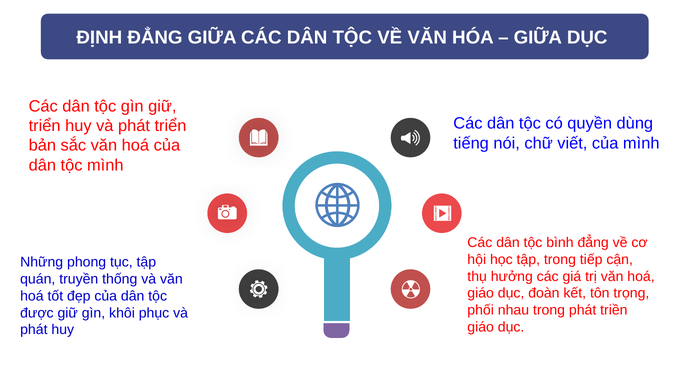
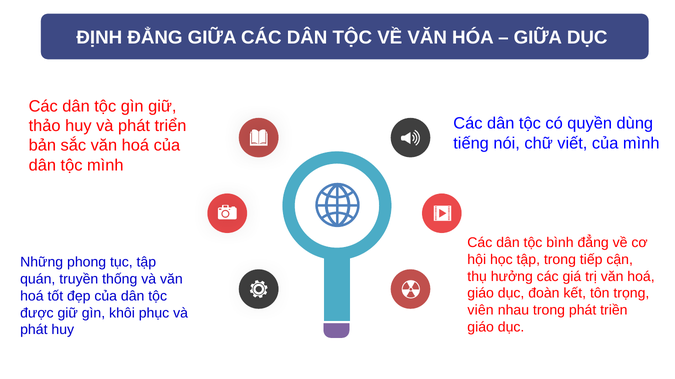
triển: triển -> thảo (45, 126)
phối: phối -> viên (481, 311)
